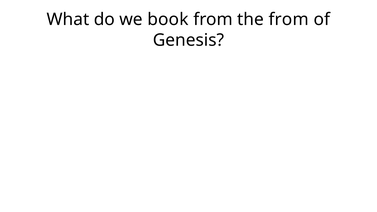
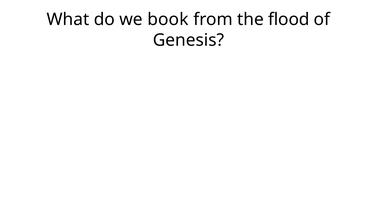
the from: from -> flood (289, 20)
